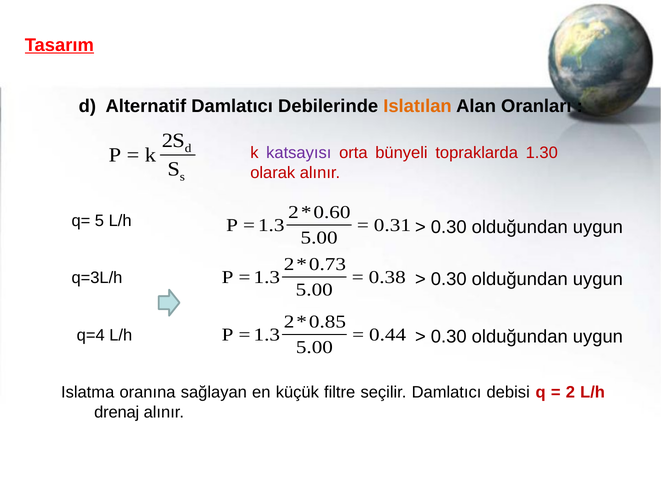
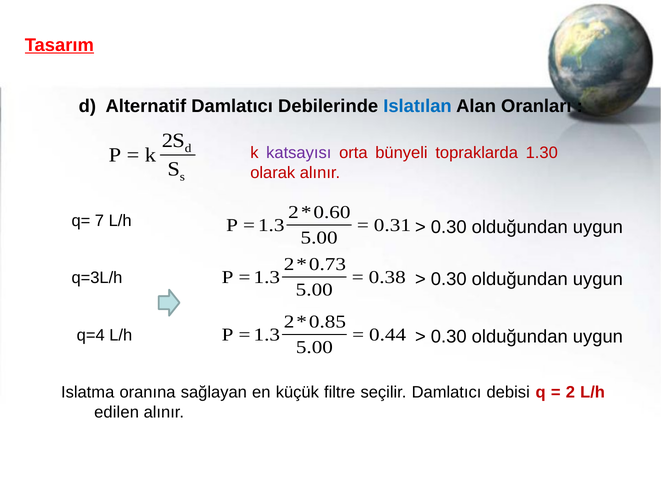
Islatılan colour: orange -> blue (417, 106)
q= 5: 5 -> 7 (99, 221)
drenaj: drenaj -> edilen (117, 412)
